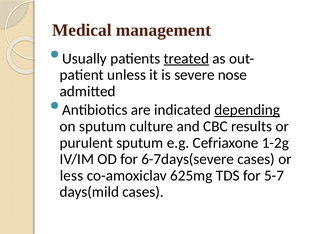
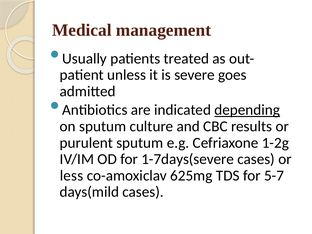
treated underline: present -> none (186, 58)
nose: nose -> goes (232, 75)
6-7days(severe: 6-7days(severe -> 1-7days(severe (188, 159)
